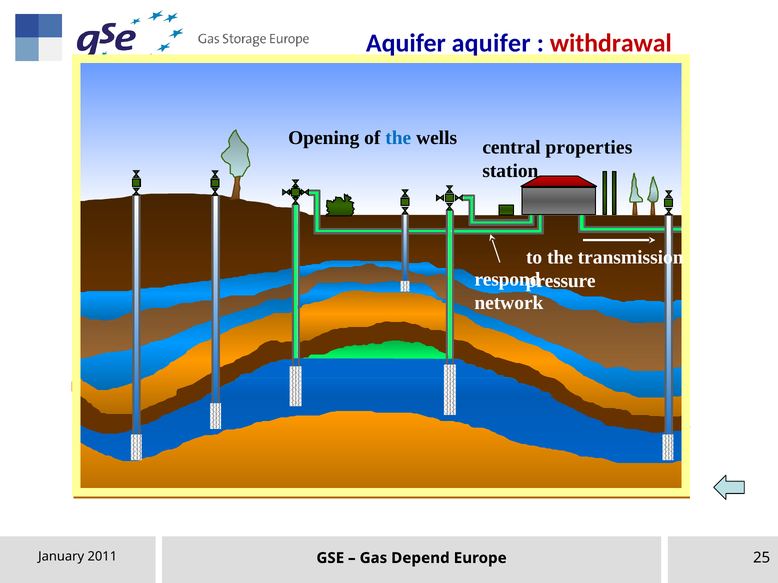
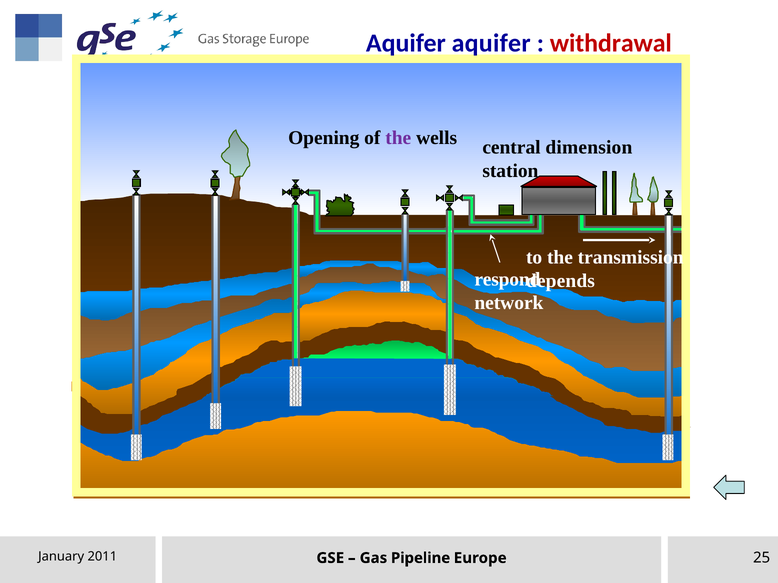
the colour: blue -> purple (398, 138)
properties: properties -> dimension (589, 148)
pressure: pressure -> depends (560, 281)
Depend: Depend -> Pipeline (421, 558)
